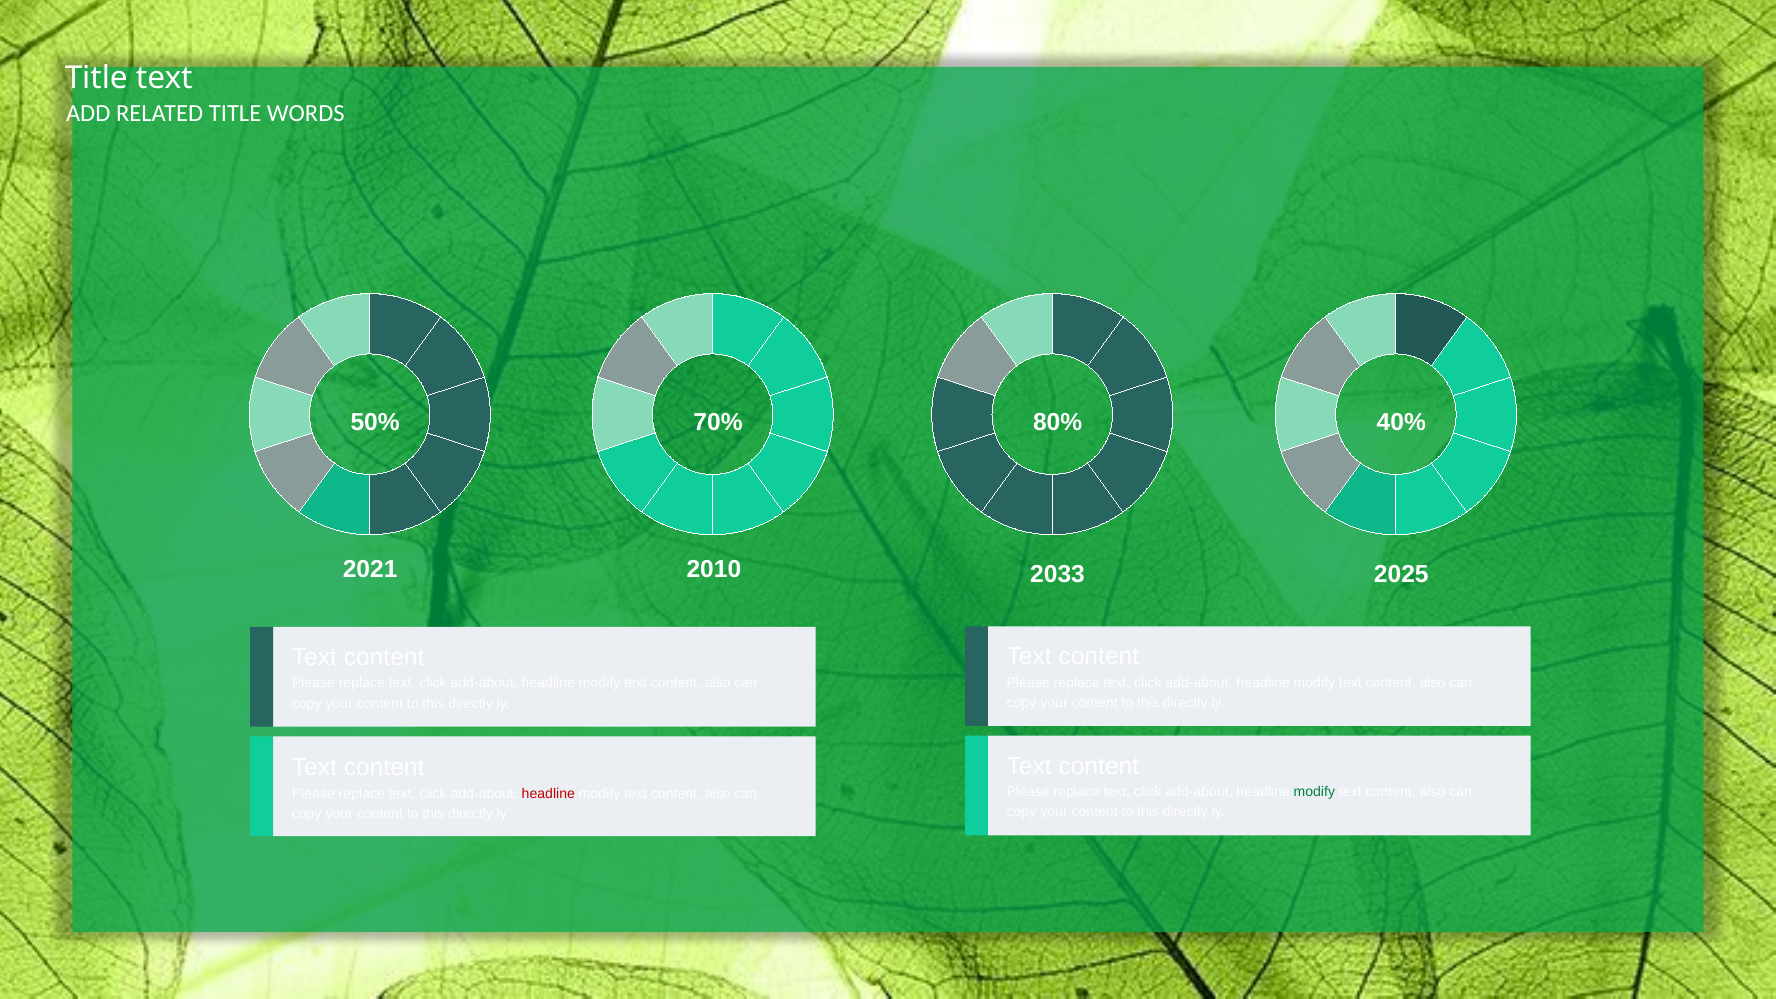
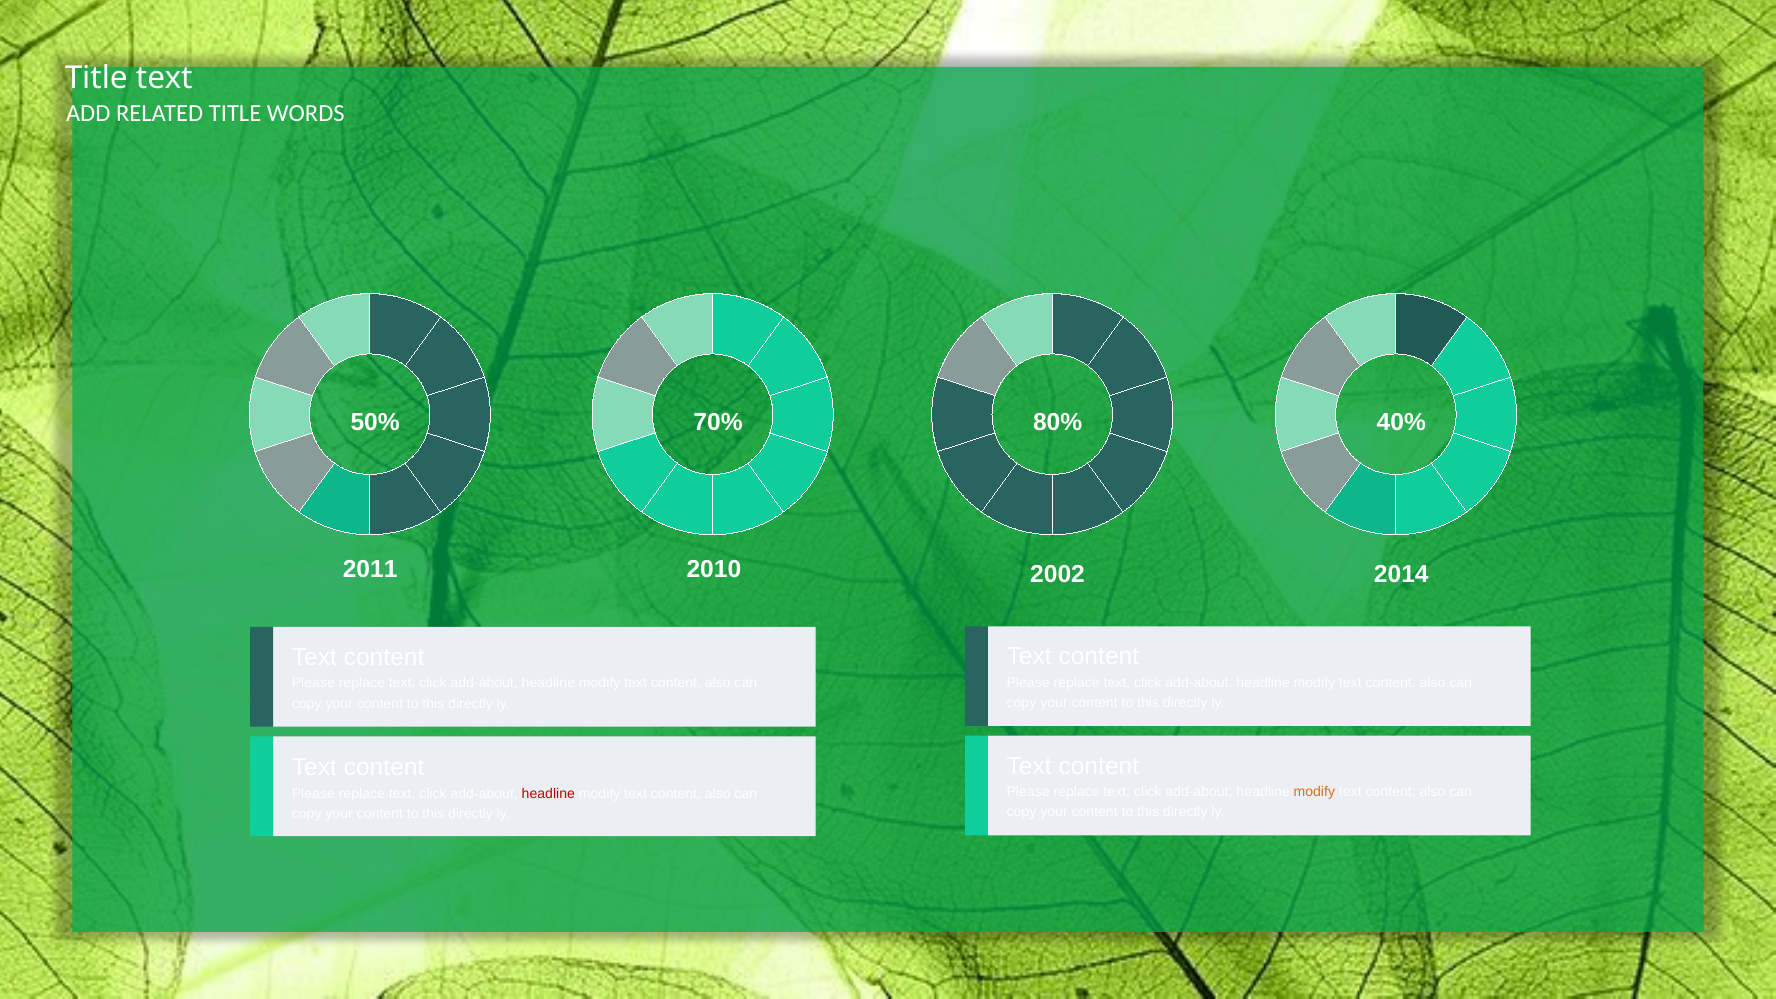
2021: 2021 -> 2011 (370, 570)
2033: 2033 -> 2002 (1058, 574)
2025: 2025 -> 2014 (1401, 574)
modify colour: green -> orange (1314, 792)
